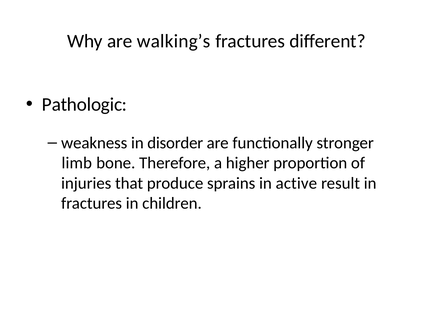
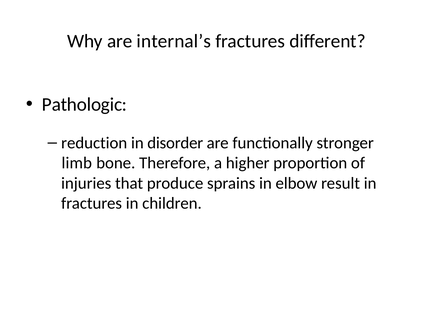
walking’s: walking’s -> internal’s (174, 41)
weakness: weakness -> reduction (94, 143)
active: active -> elbow (296, 184)
